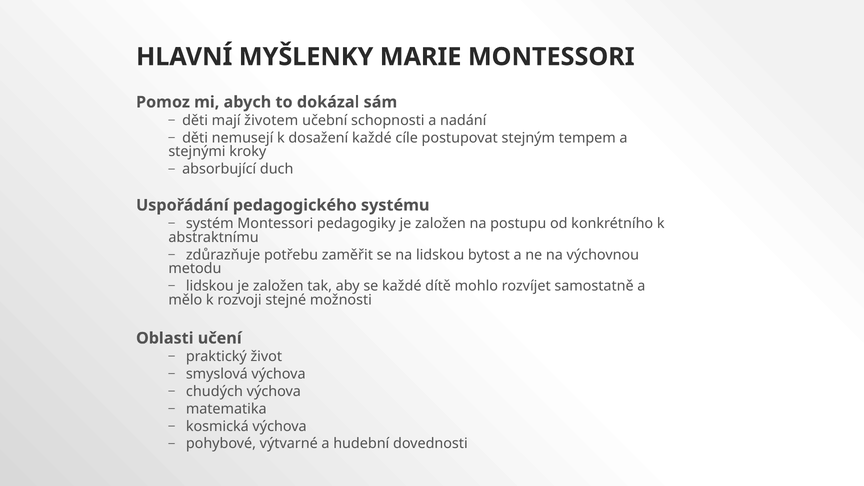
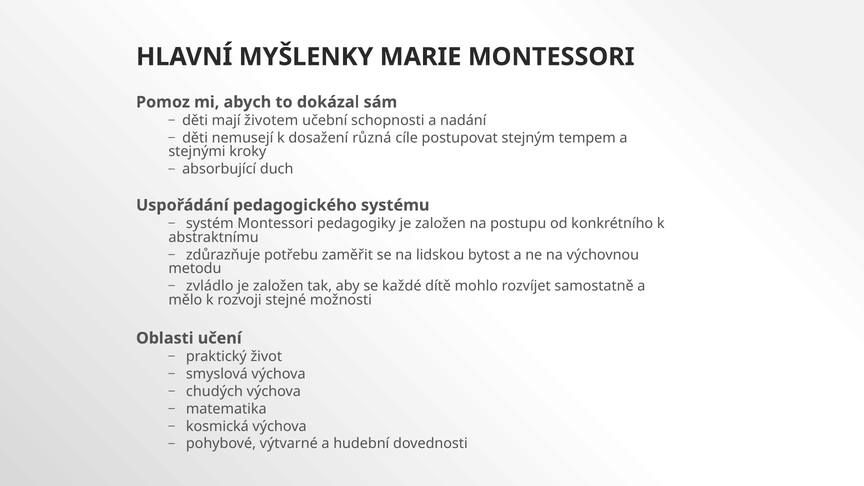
dosažení každé: každé -> různá (372, 138)
lidskou: lidskou -> zvládlo (210, 286)
